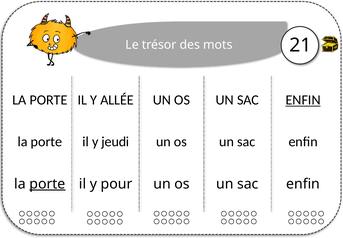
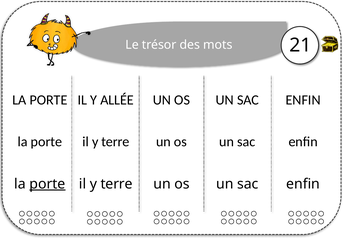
ENFIN underline: present -> none (303, 100)
jeudi: jeudi -> terre (115, 141)
pour: pour -> terre (117, 184)
